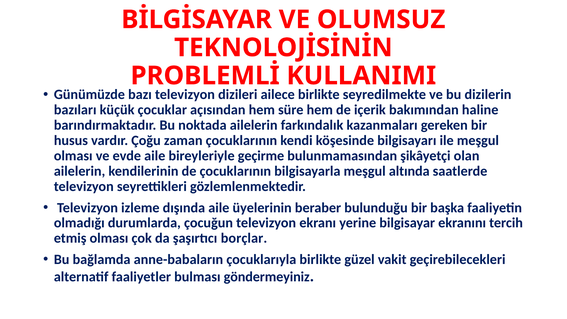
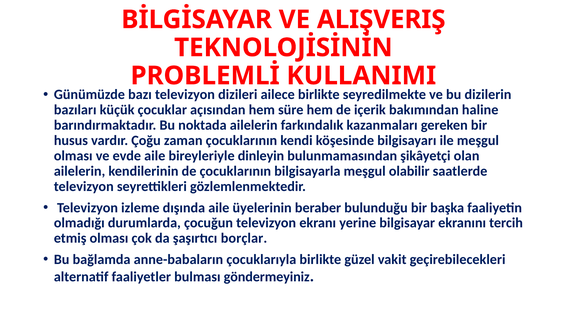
OLUMSUZ: OLUMSUZ -> ALIŞVERIŞ (381, 20)
geçirme: geçirme -> dinleyin (261, 156)
altında: altında -> olabilir (409, 171)
